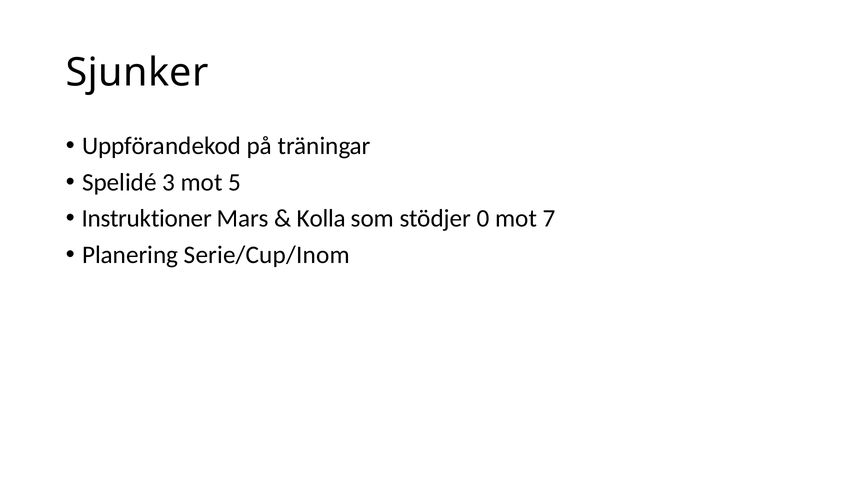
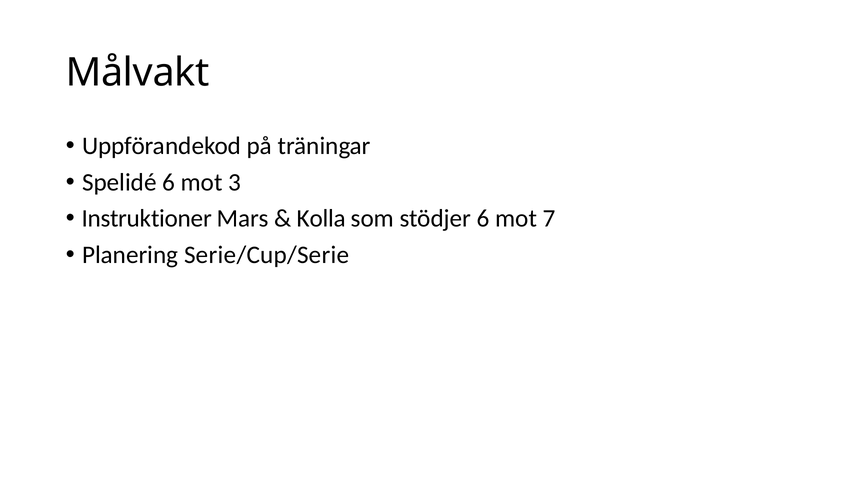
Sjunker: Sjunker -> Målvakt (138, 73)
Spelidé 3: 3 -> 6 (169, 182)
5: 5 -> 3 (234, 182)
stödjer 0: 0 -> 6 (483, 219)
Serie/Cup/Inom: Serie/Cup/Inom -> Serie/Cup/Serie (267, 255)
